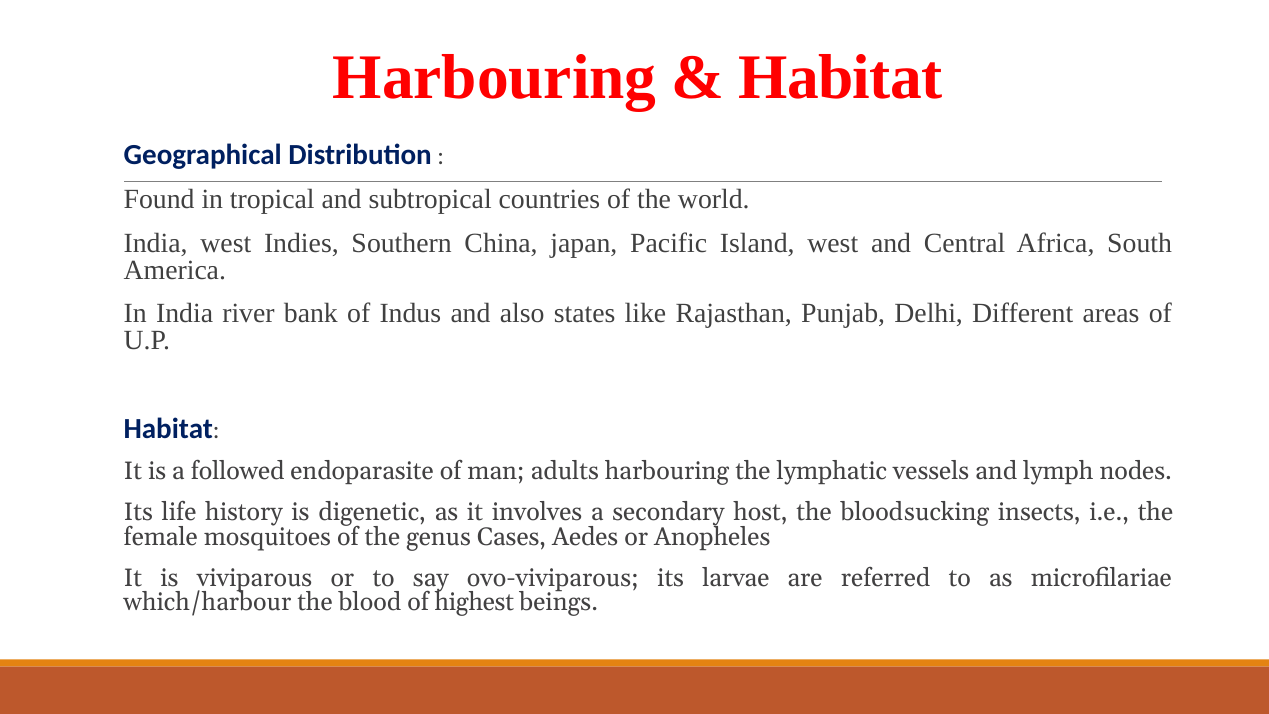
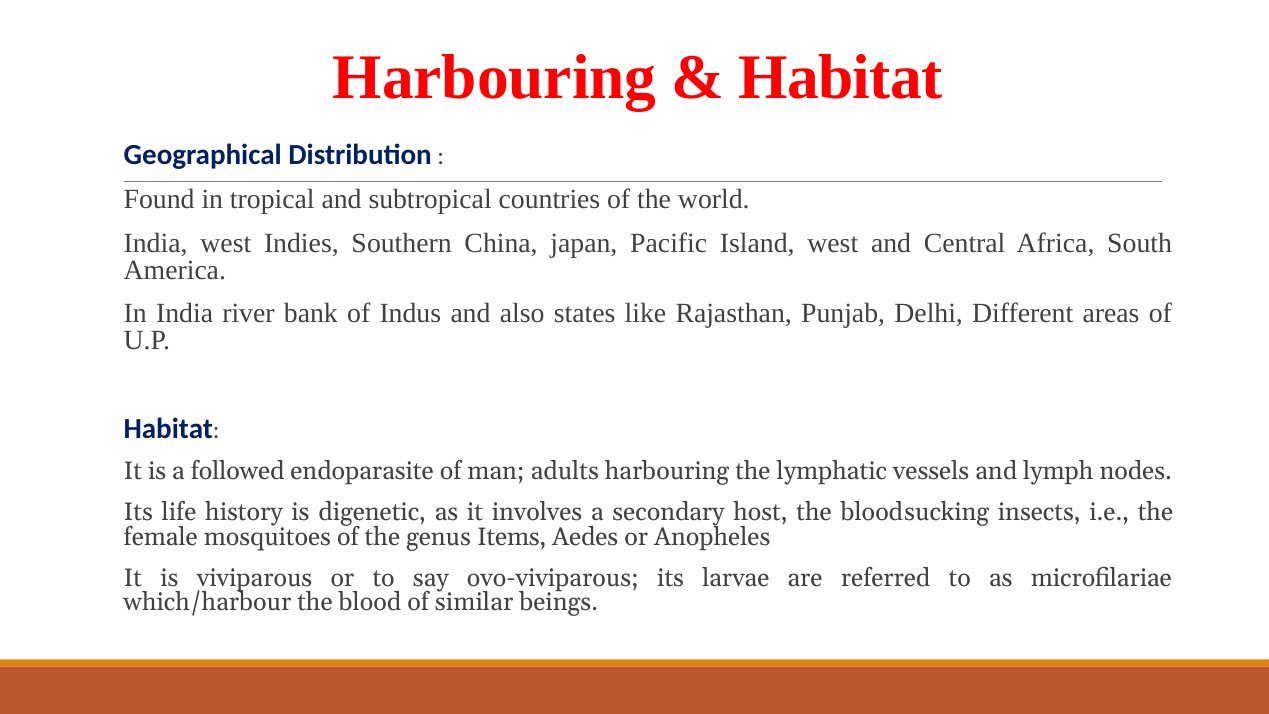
Cases: Cases -> Items (512, 537)
highest: highest -> similar (474, 602)
